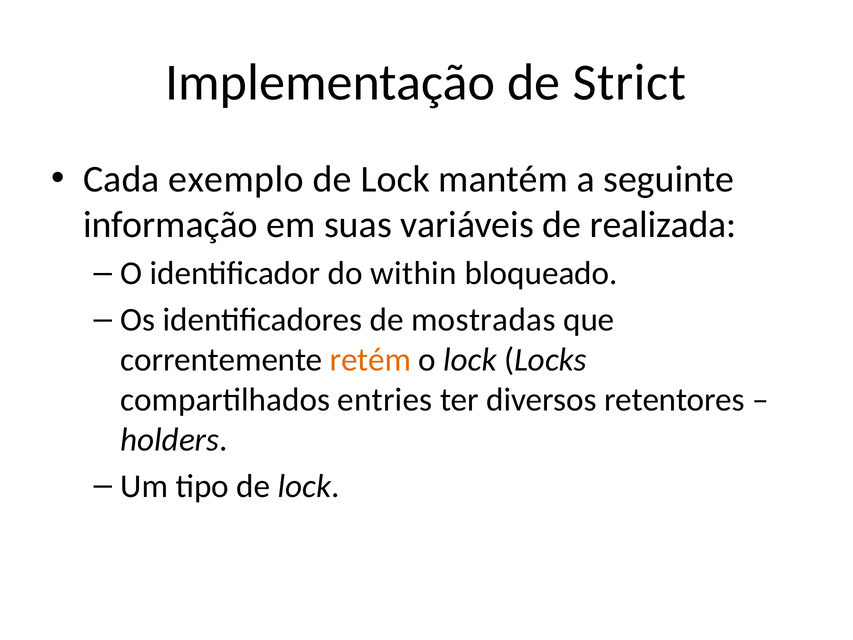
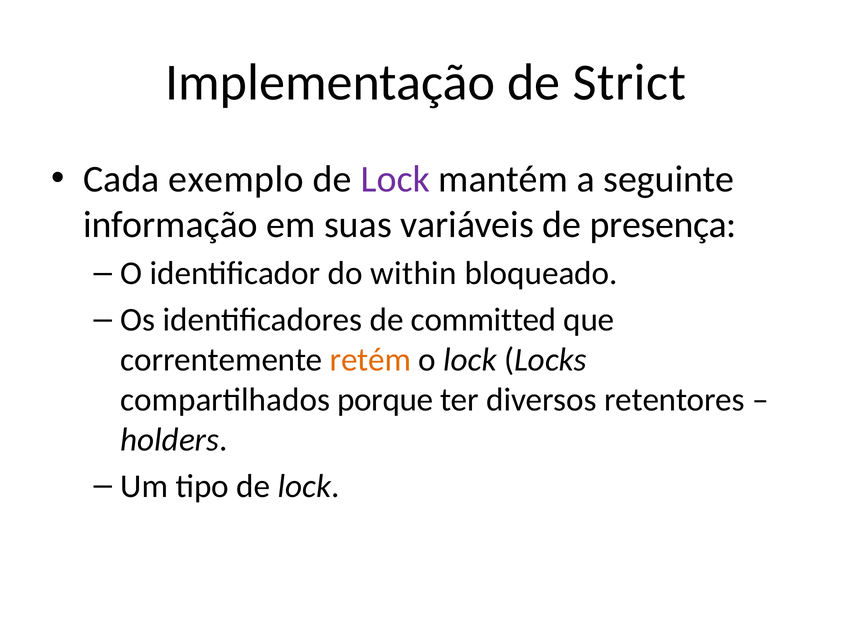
Lock colour: black -> purple (395, 179)
realizada: realizada -> presença (663, 224)
mostradas: mostradas -> committed (484, 320)
entries: entries -> porque (385, 400)
